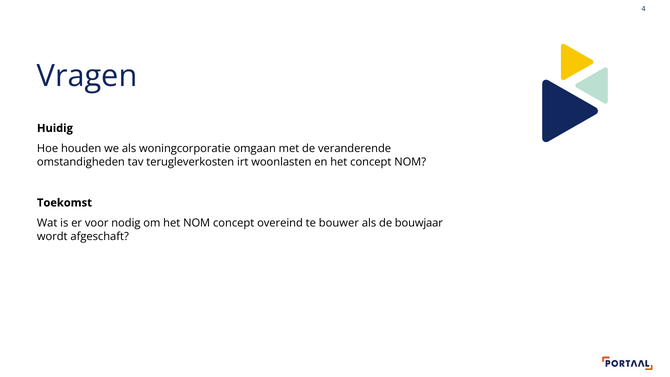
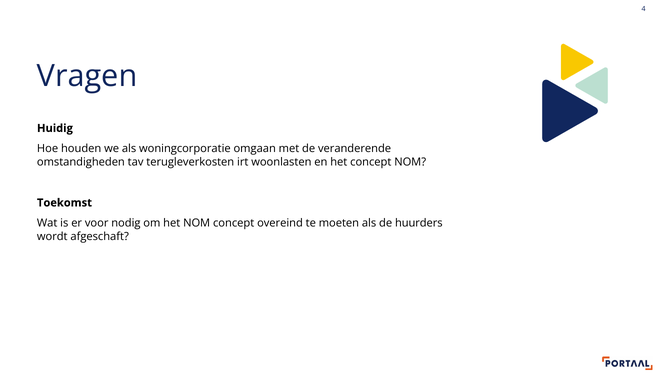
bouwer: bouwer -> moeten (339, 223)
bouwjaar: bouwjaar -> huurders (419, 223)
